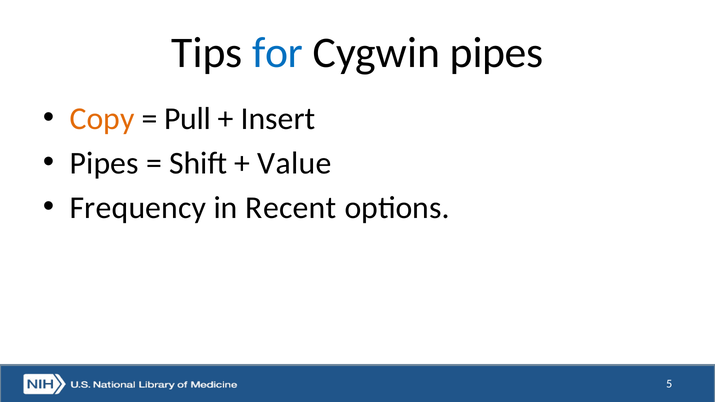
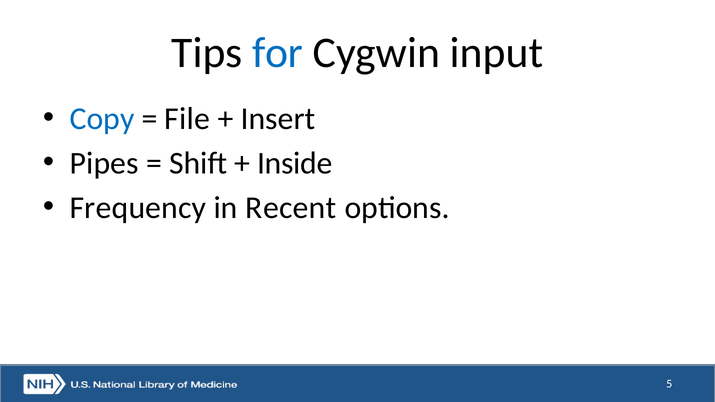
Cygwin pipes: pipes -> input (497, 53)
Copy colour: orange -> blue (102, 119)
Pull: Pull -> File (187, 119)
Value: Value -> Inside (295, 163)
